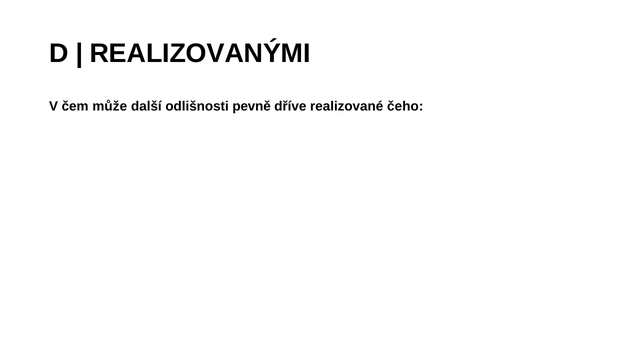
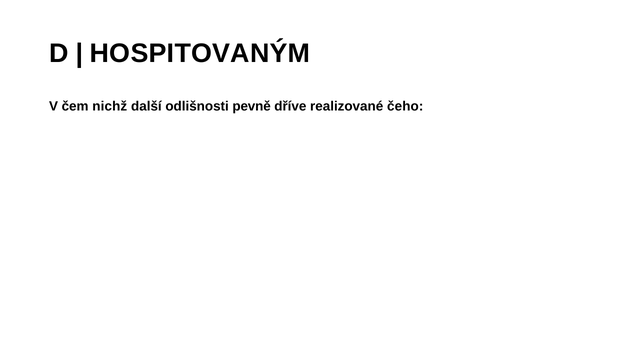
REALIZOVANÝMI: REALIZOVANÝMI -> HOSPITOVANÝM (200, 53)
může: může -> nichž (110, 107)
